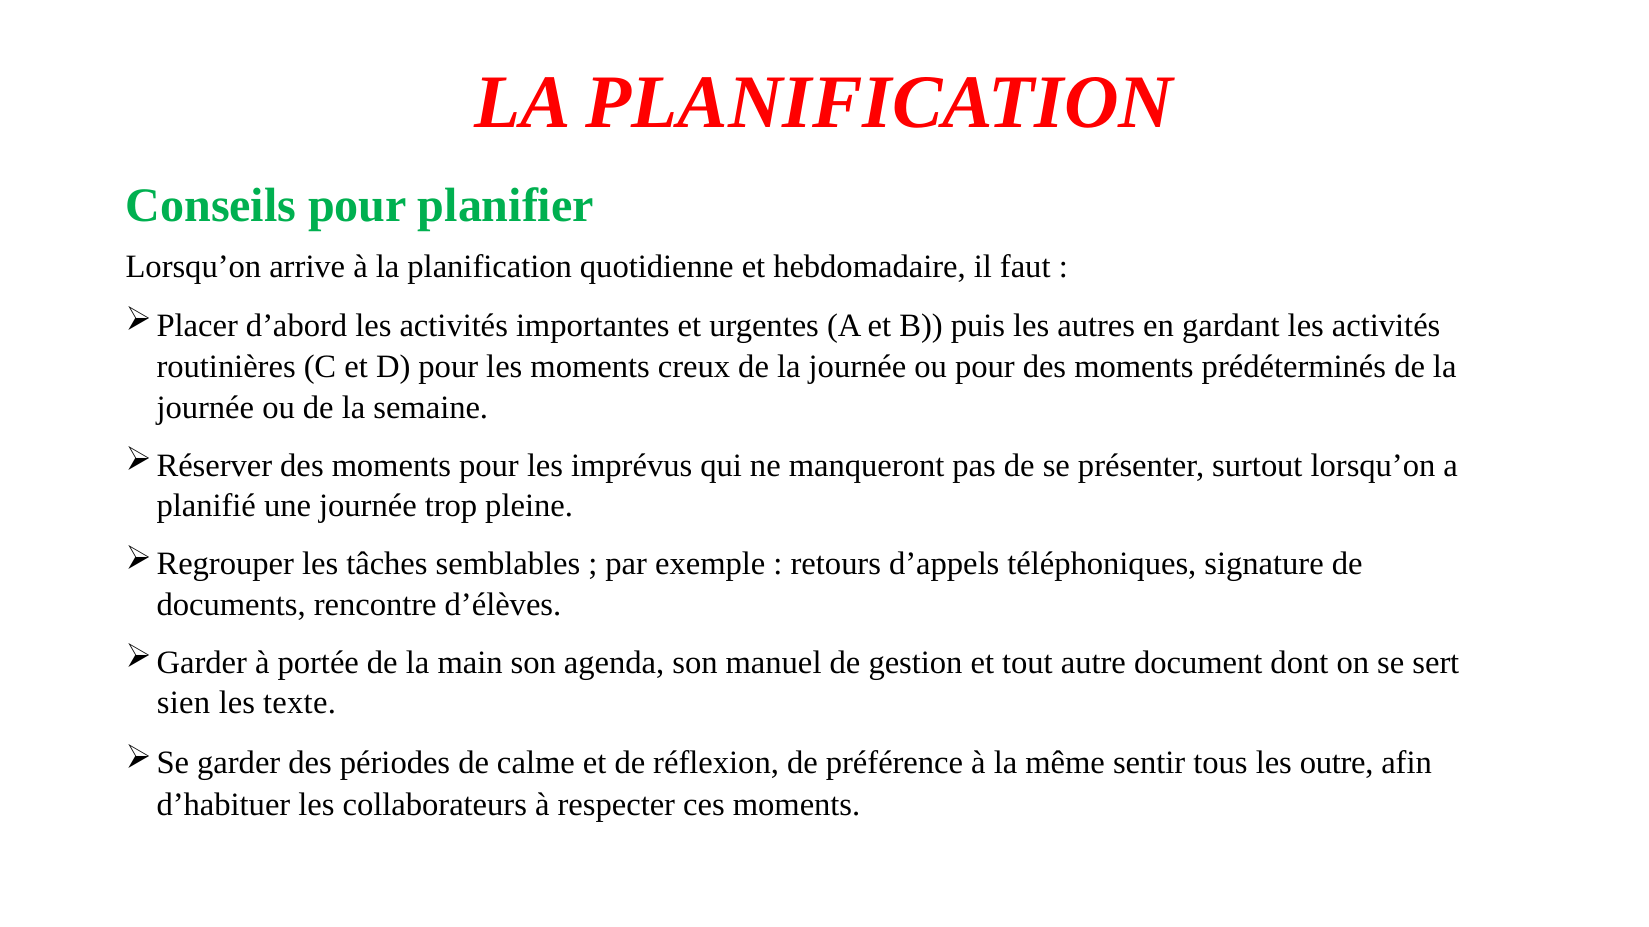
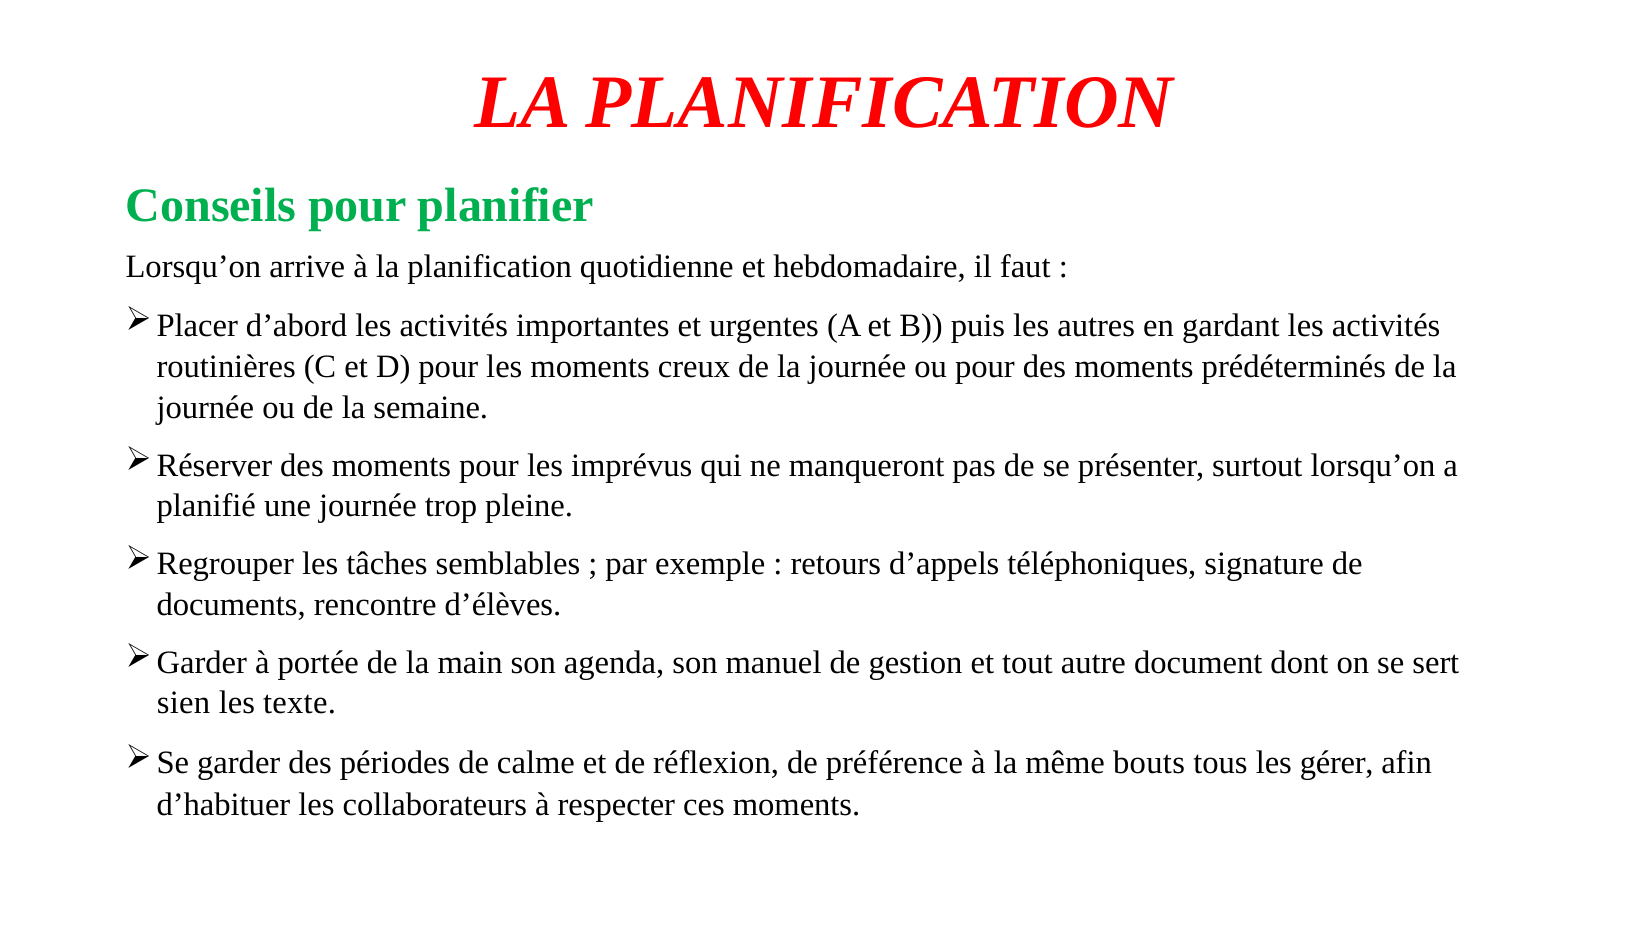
sentir: sentir -> bouts (1149, 763)
outre: outre -> gérer (1337, 763)
